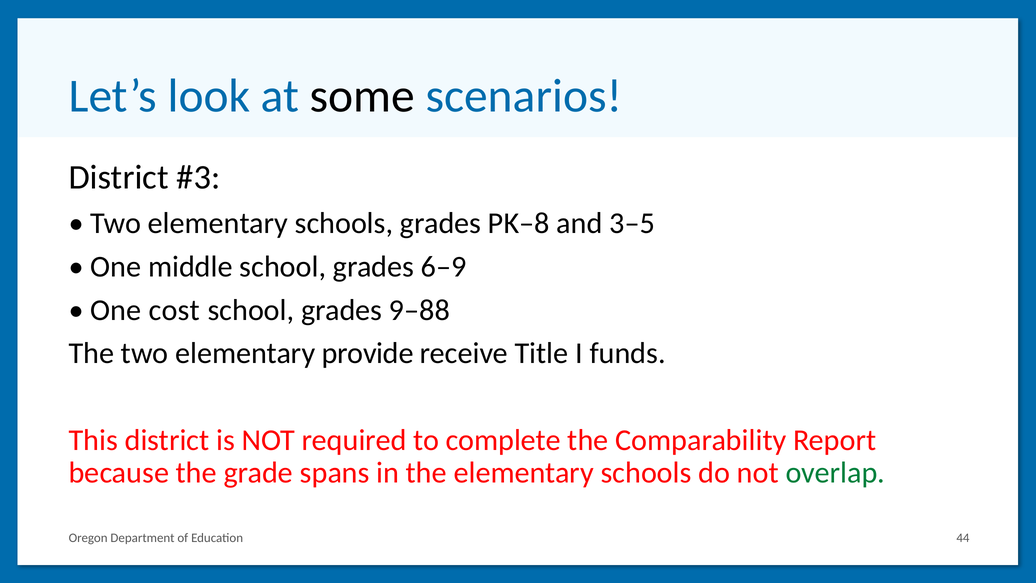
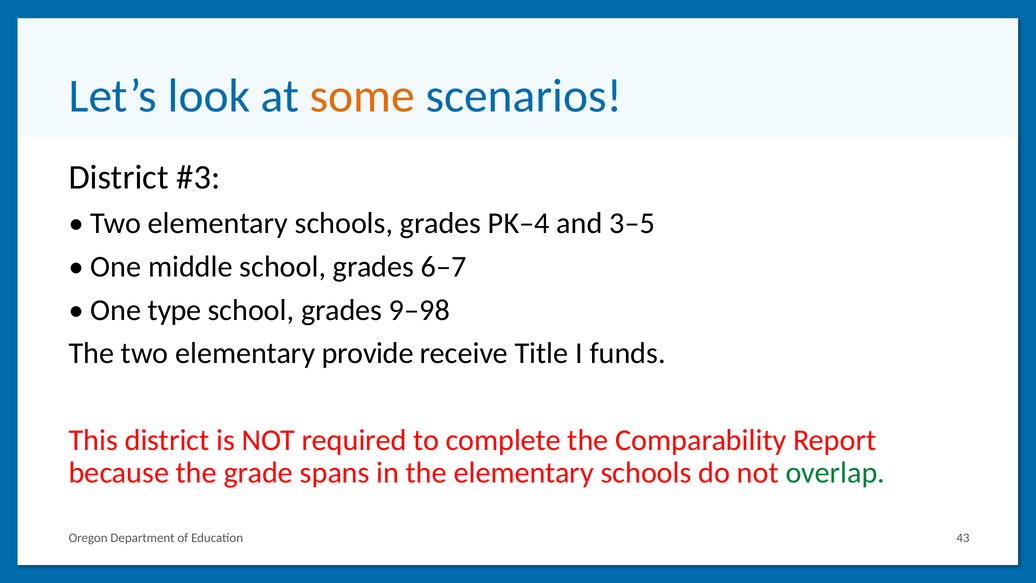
some colour: black -> orange (362, 96)
PK–8: PK–8 -> PK–4 (519, 223)
6–9: 6–9 -> 6–7 (444, 267)
cost: cost -> type (175, 310)
9–88: 9–88 -> 9–98 (419, 310)
44: 44 -> 43 (963, 538)
